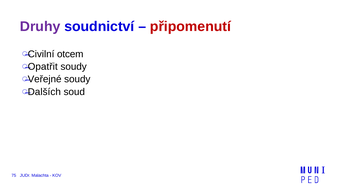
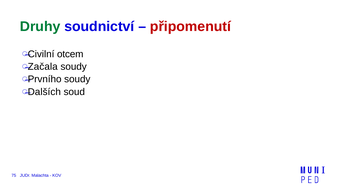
Druhy colour: purple -> green (40, 27)
Opatřit: Opatřit -> Začala (43, 67)
Veřejné: Veřejné -> Prvního (45, 79)
